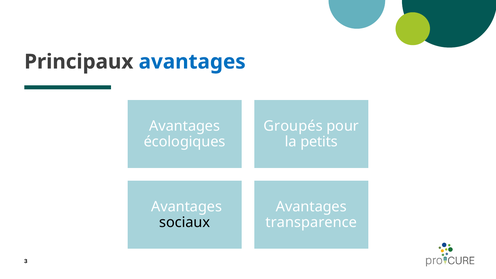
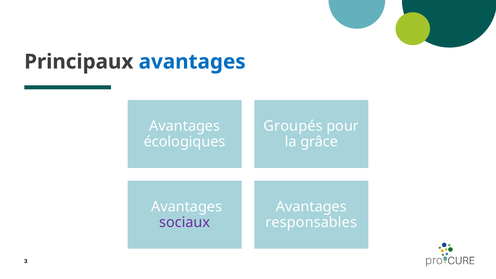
petits: petits -> grâce (319, 142)
sociaux colour: black -> purple (185, 222)
transparence: transparence -> responsables (311, 222)
